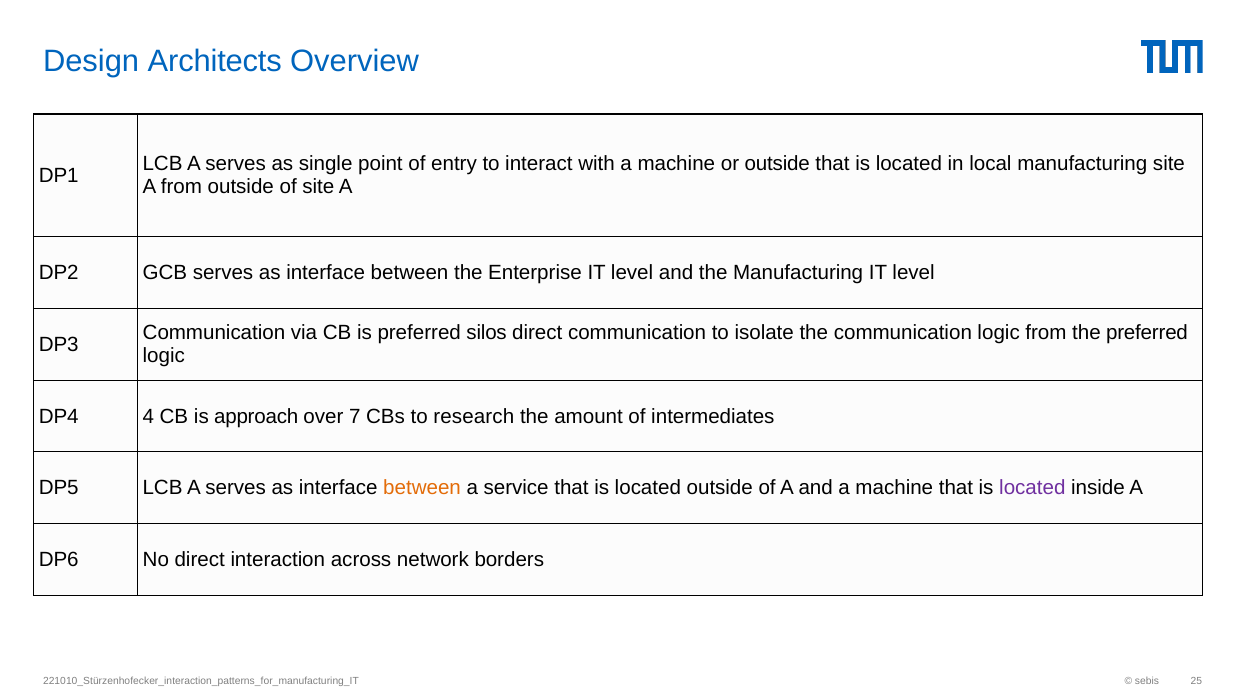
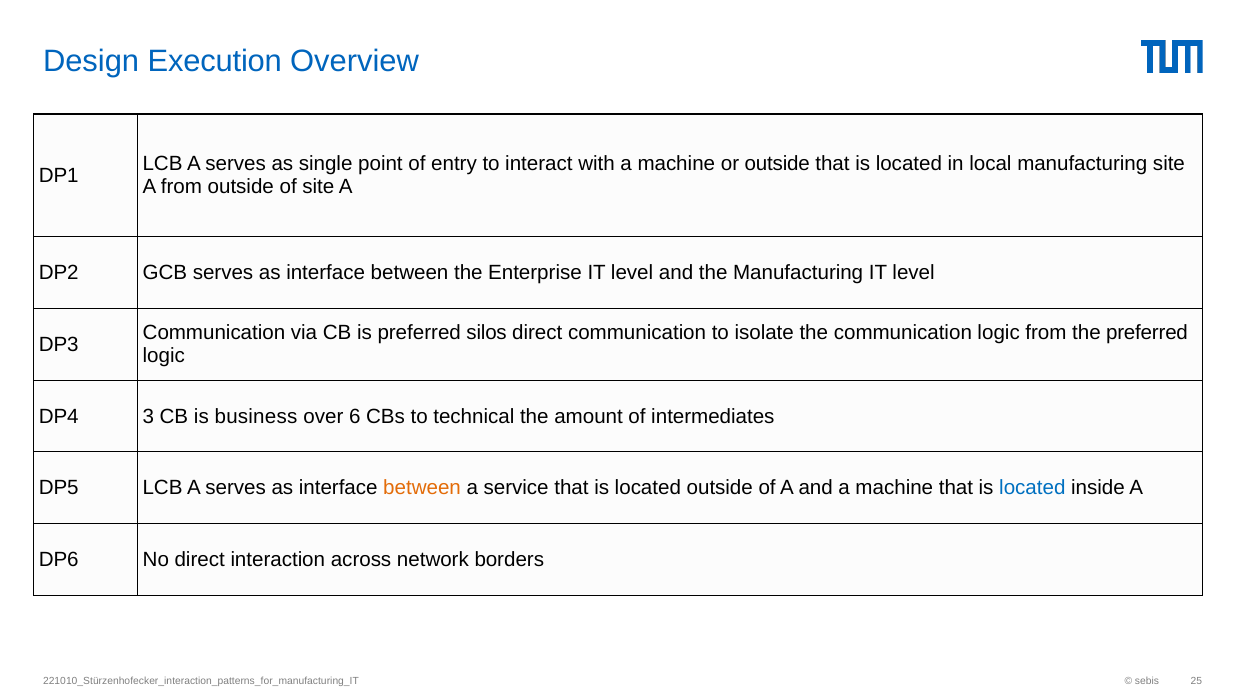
Architects: Architects -> Execution (215, 61)
4: 4 -> 3 (148, 416)
approach: approach -> business (256, 416)
7: 7 -> 6 (355, 416)
research: research -> technical (474, 416)
located colour: purple -> blue (1032, 488)
